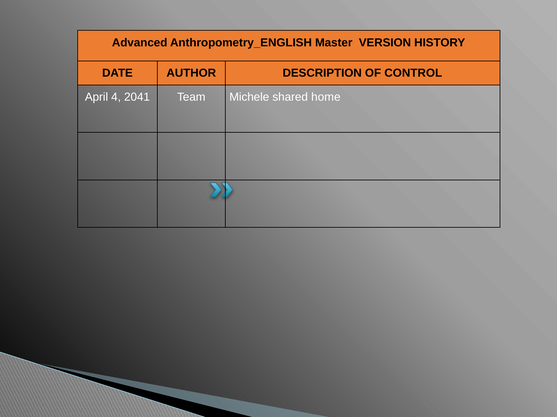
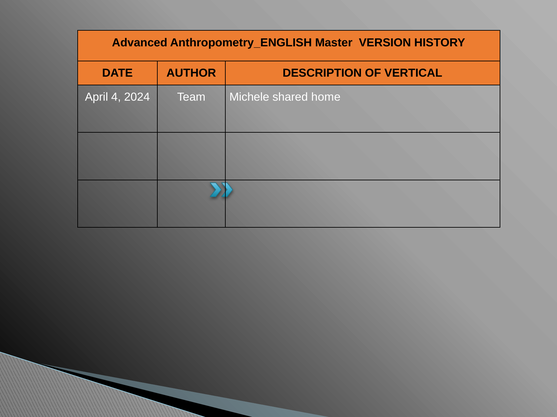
CONTROL: CONTROL -> VERTICAL (413, 73)
2041: 2041 -> 2024 (137, 97)
